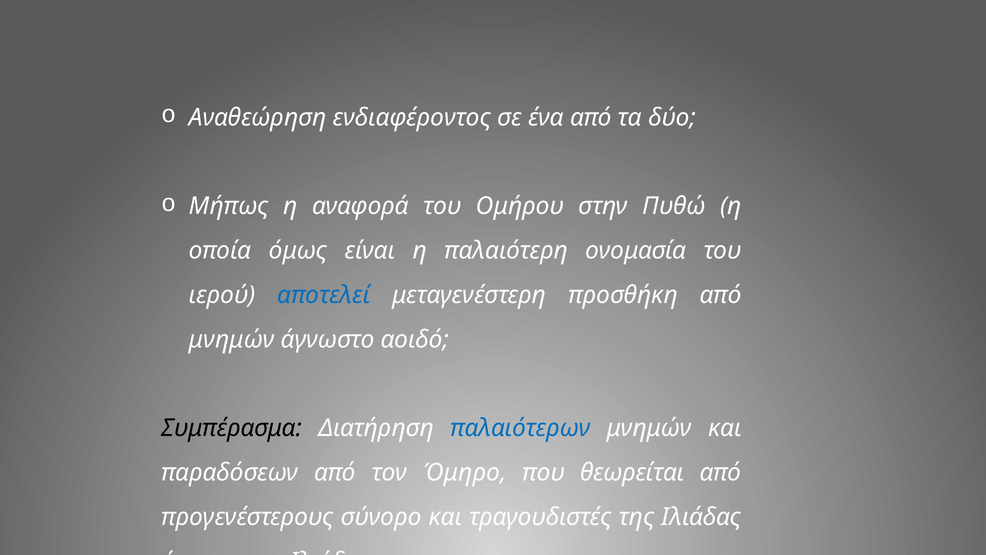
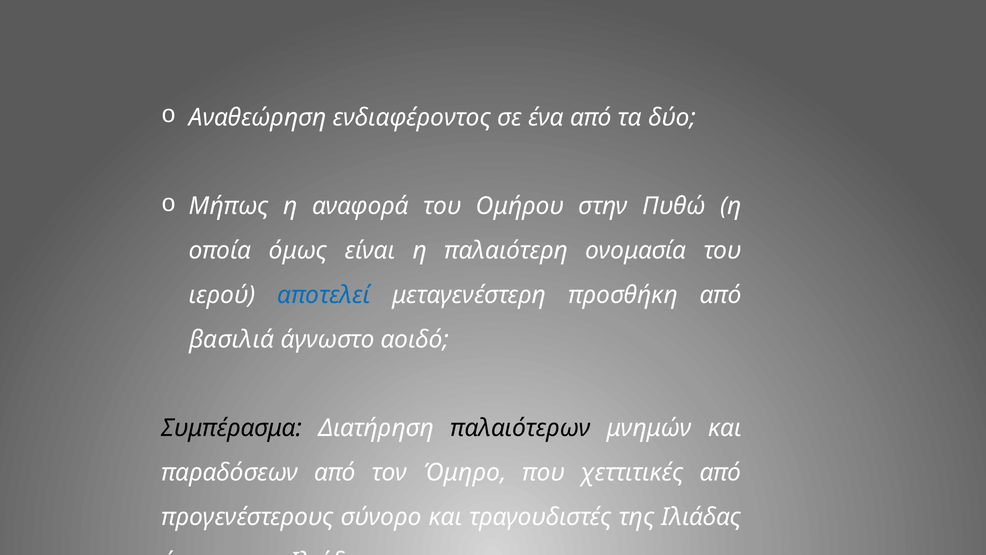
μνημών: μνημών -> βασιλιά (232, 339)
παλαιότερων colour: blue -> black (520, 428)
θεωρείται: θεωρείται -> χεττιτικές (632, 472)
